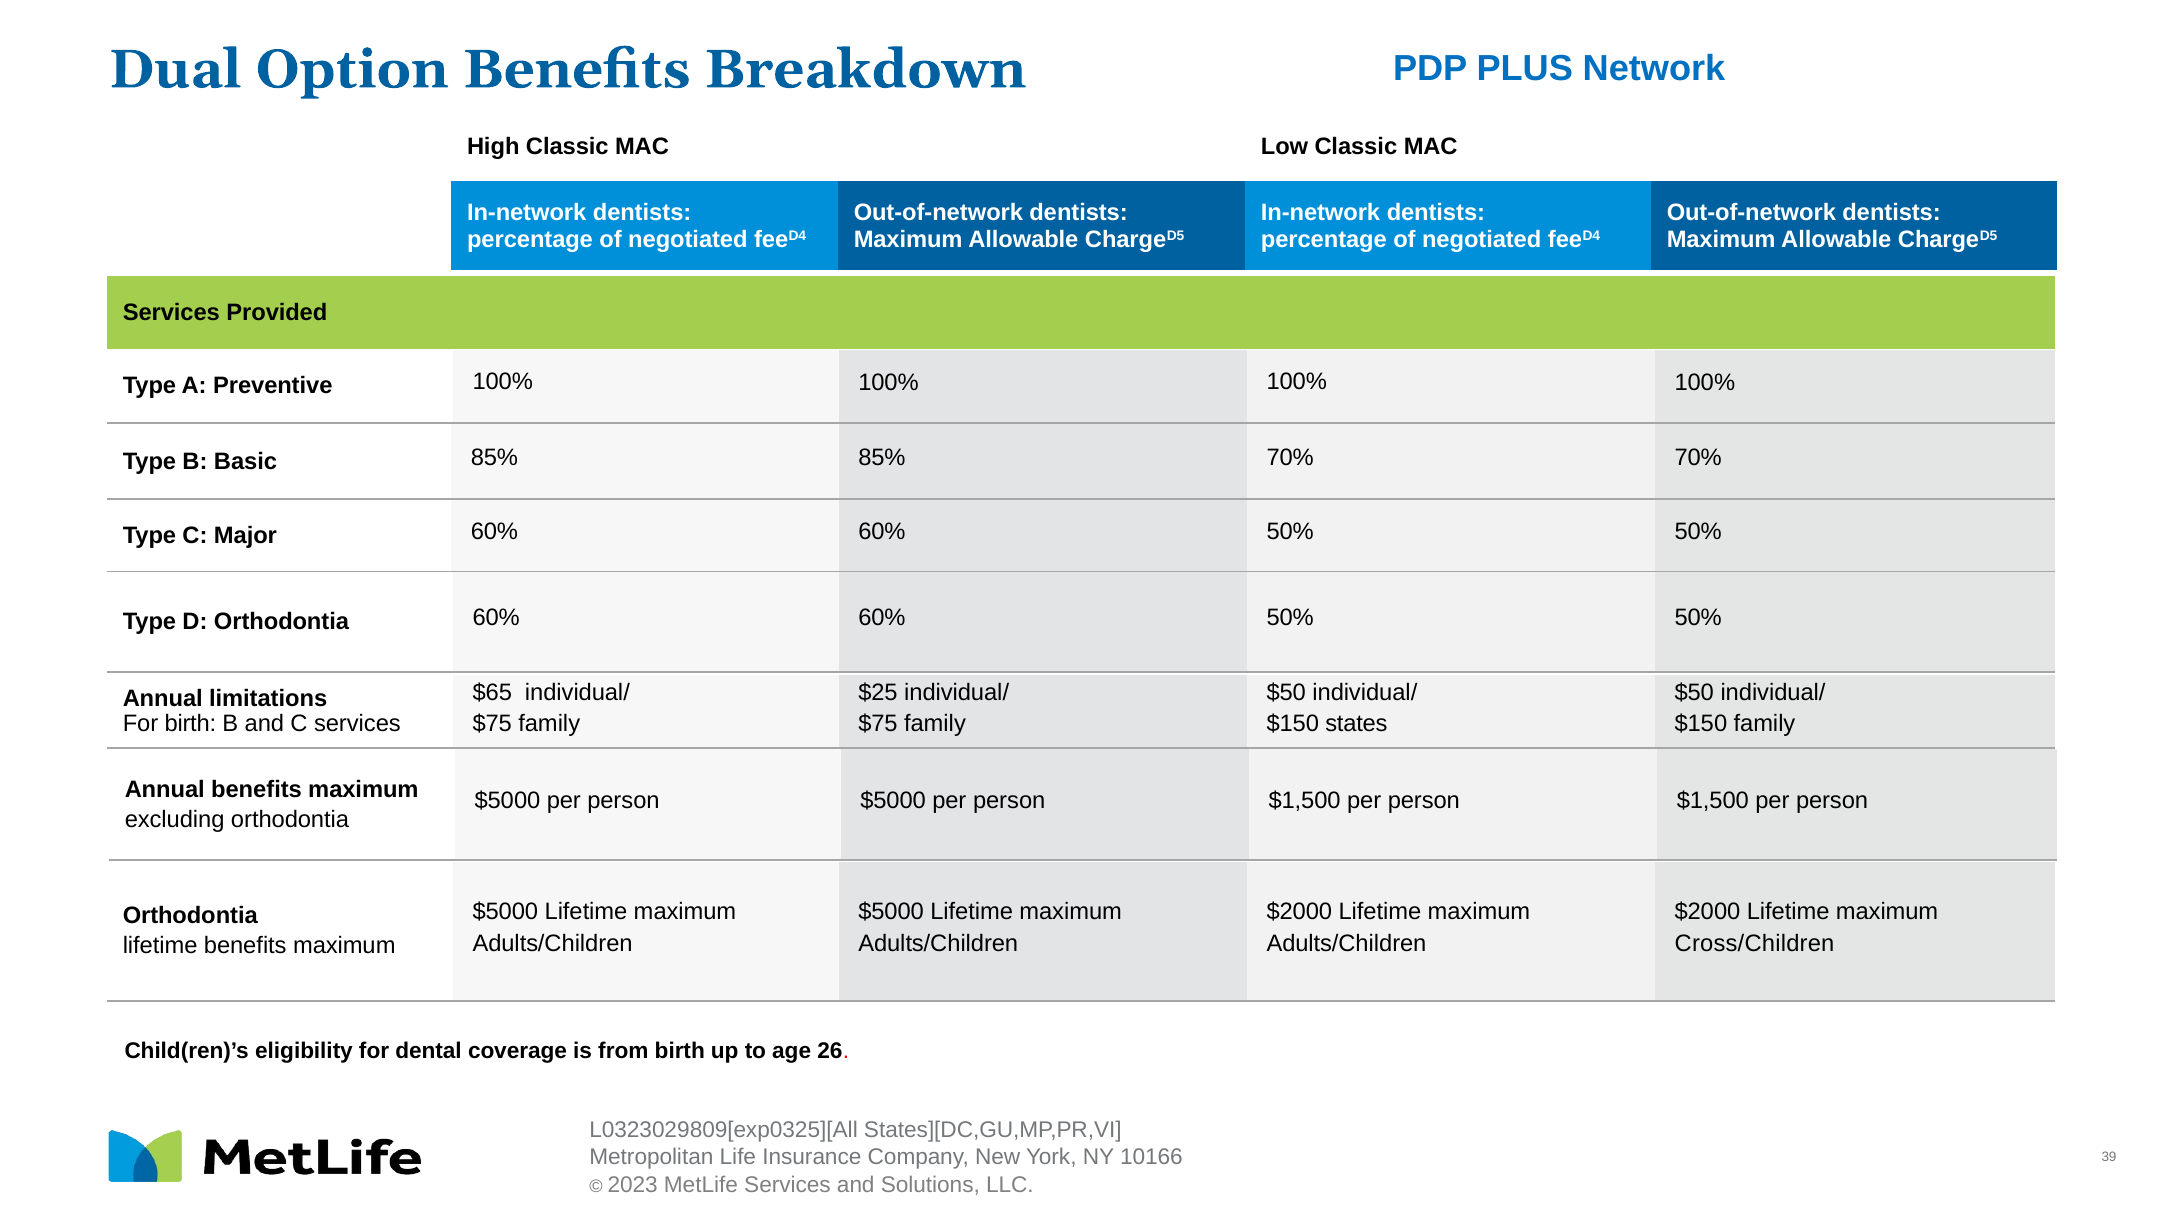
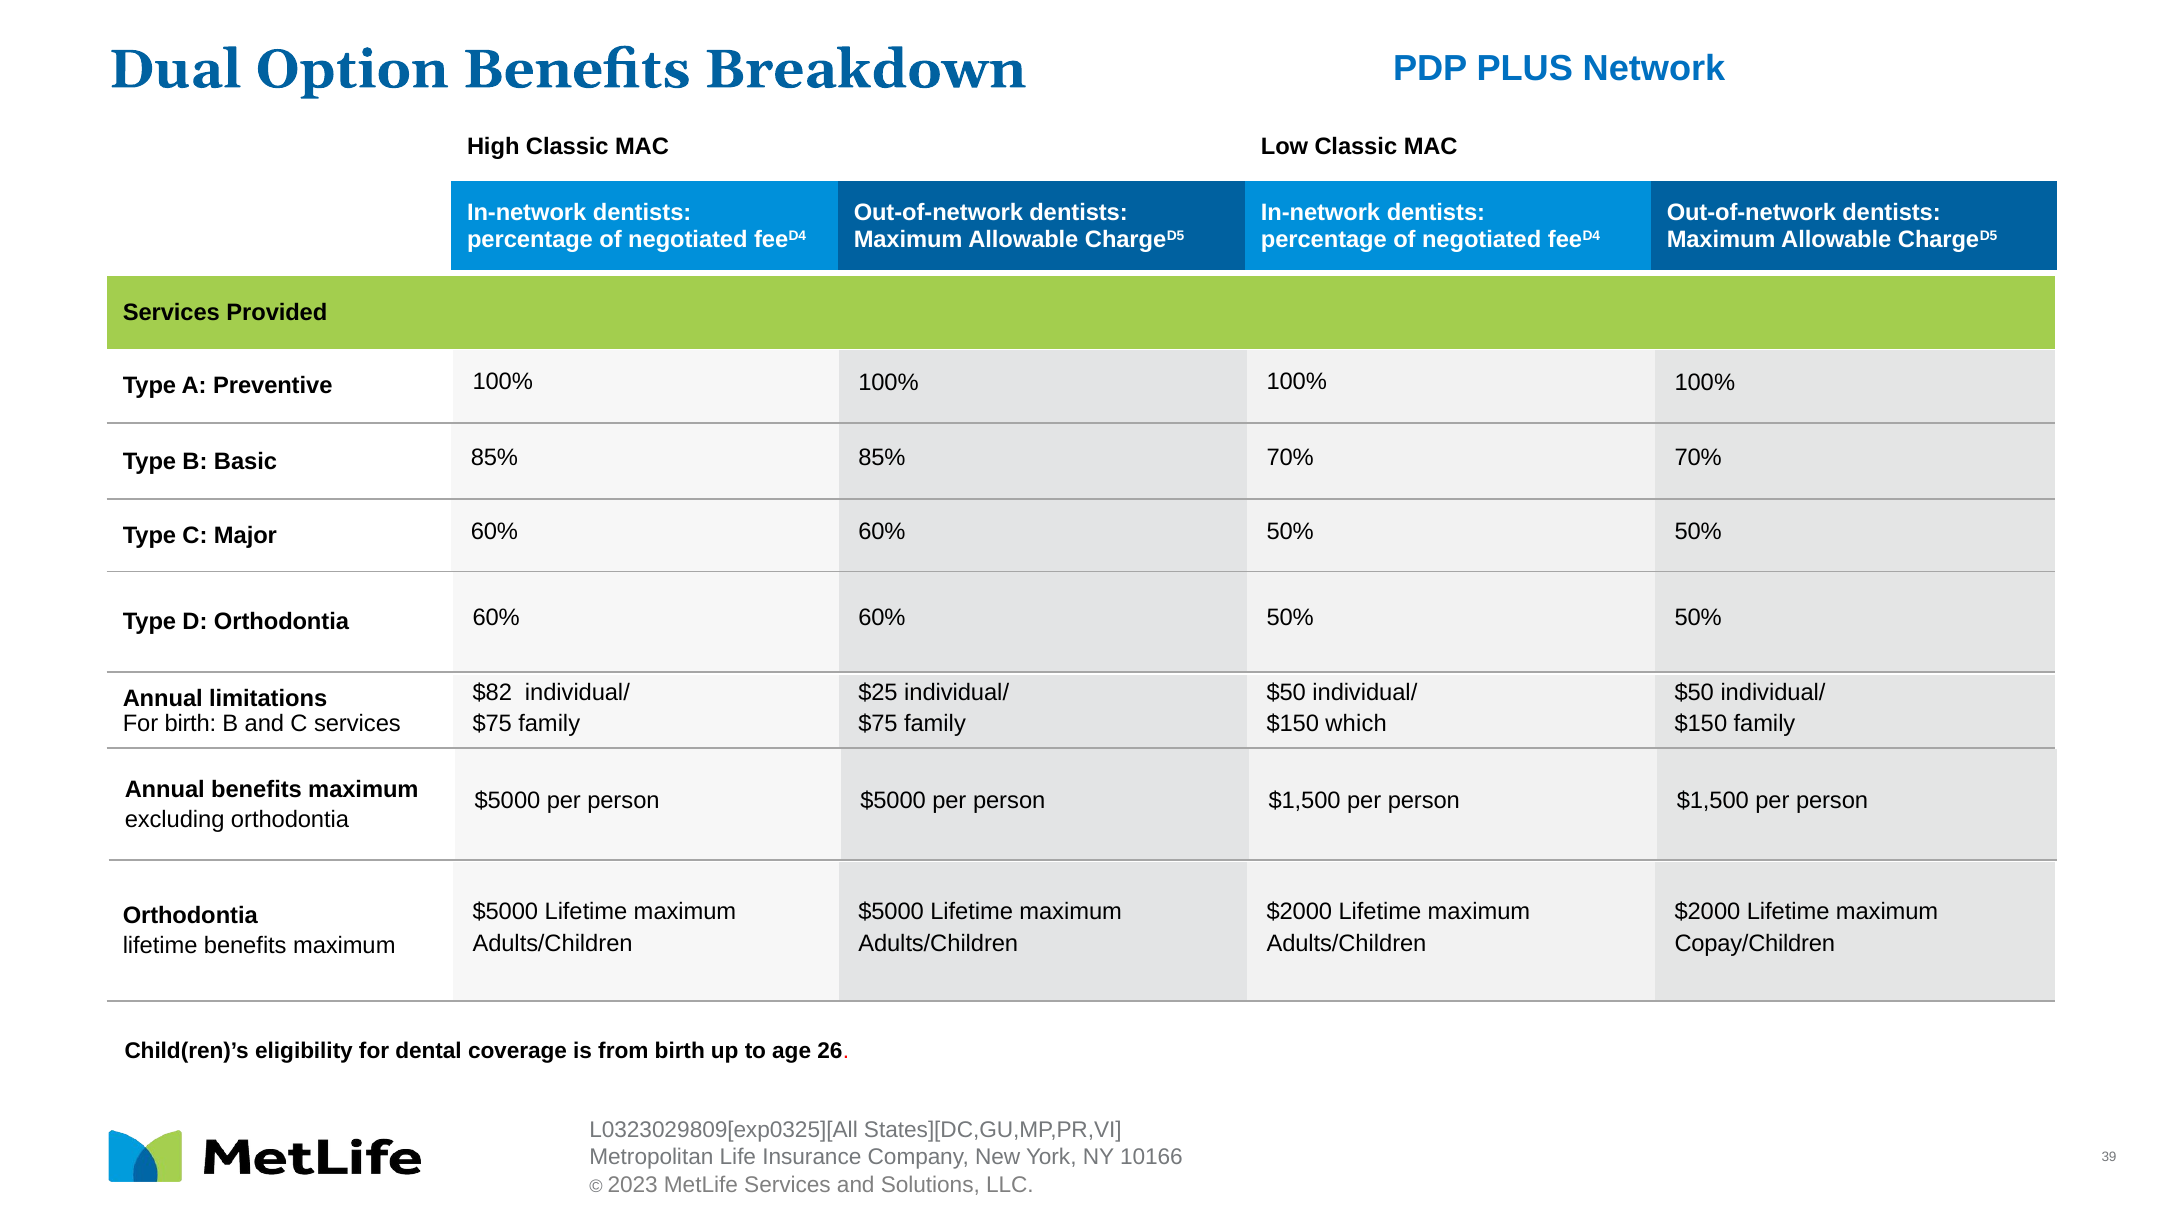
$65: $65 -> $82 (492, 692)
states: states -> which (1356, 723)
Cross/Children: Cross/Children -> Copay/Children (1755, 944)
